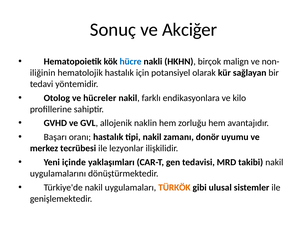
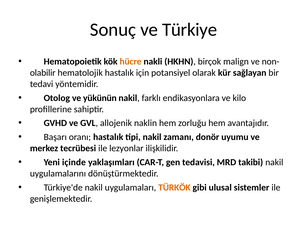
Akciğer: Akciğer -> Türkiye (190, 30)
hücre colour: blue -> orange (131, 62)
iliğinin: iliğinin -> olabilir (43, 73)
hücreler: hücreler -> yükünün (100, 98)
